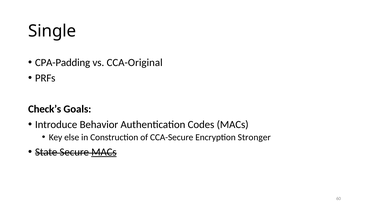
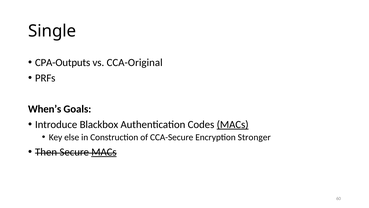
CPA-Padding: CPA-Padding -> CPA-Outputs (63, 62)
Check’s: Check’s -> When’s (45, 109)
Behavior: Behavior -> Blackbox (99, 124)
MACs underline: none -> present (233, 124)
State: State -> Then (46, 152)
